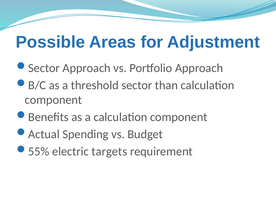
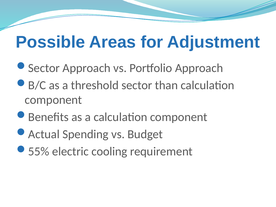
targets: targets -> cooling (109, 151)
